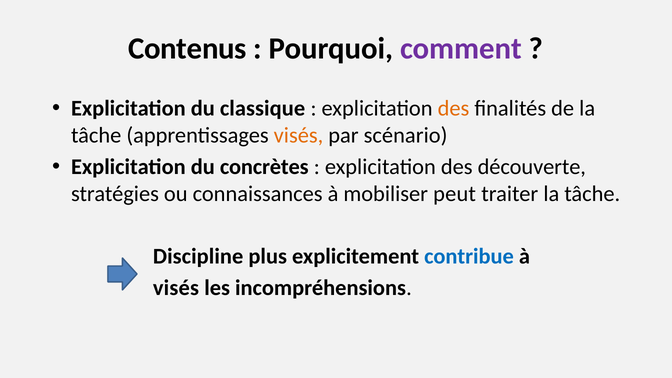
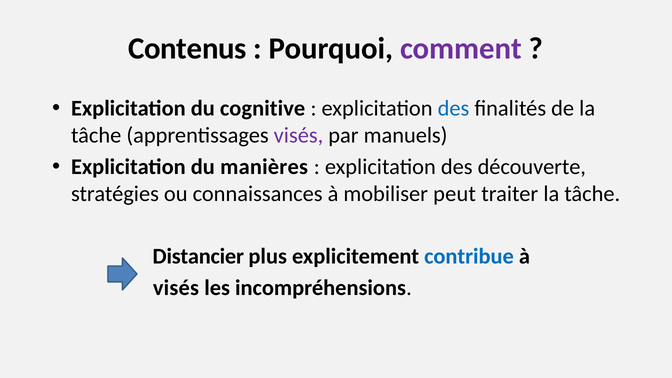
classique: classique -> cognitive (263, 109)
des colour: orange -> blue (453, 109)
visés colour: orange -> purple (299, 135)
scénario: scénario -> manuels (406, 135)
concrètes: concrètes -> manières (264, 167)
Discipline: Discipline -> Distancier (198, 257)
